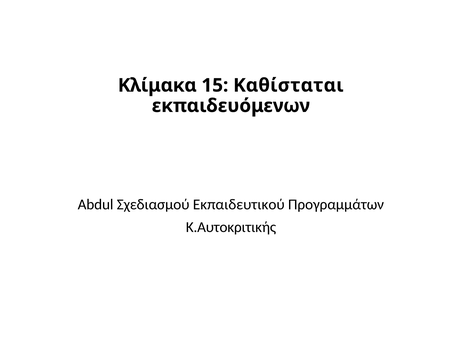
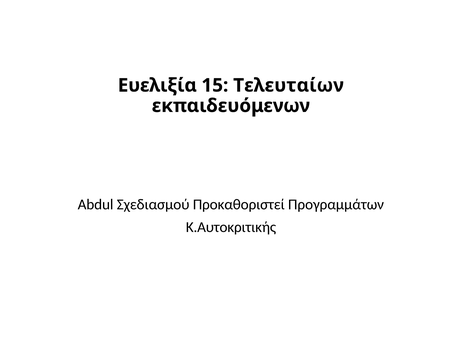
Κλίμακα: Κλίμακα -> Ευελιξία (157, 85)
Καθίσταται: Καθίσταται -> Τελευταίων (289, 85)
Εκπαιδευτικού: Εκπαιδευτικού -> Προκαθοριστεί (239, 204)
